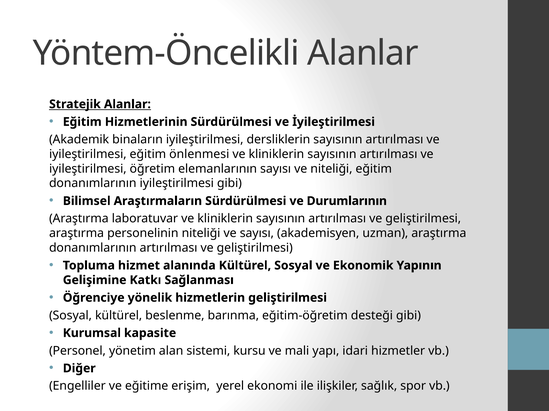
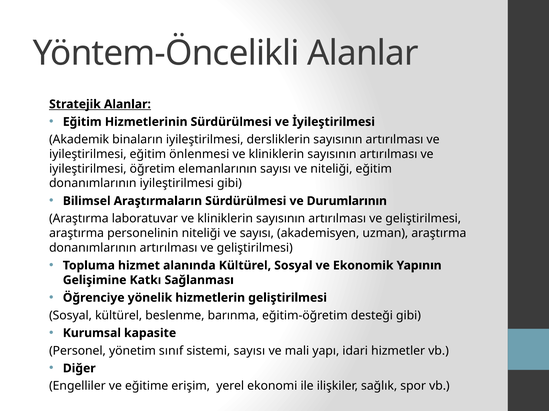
alan: alan -> sınıf (171, 351)
sistemi kursu: kursu -> sayısı (249, 351)
